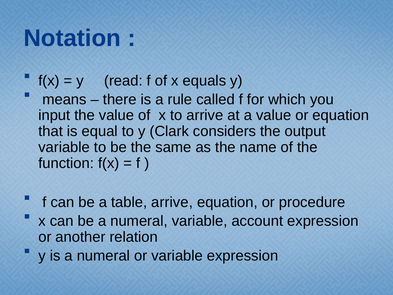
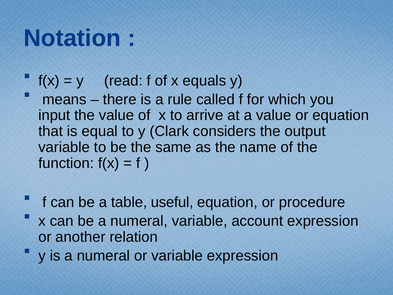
table arrive: arrive -> useful (172, 202)
